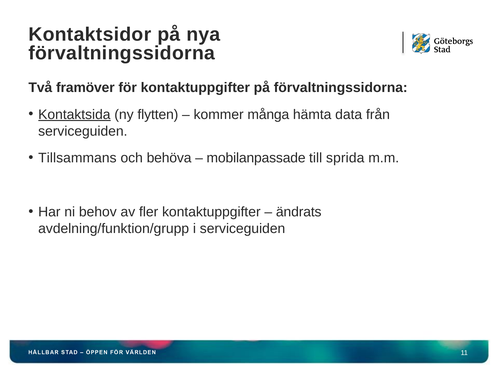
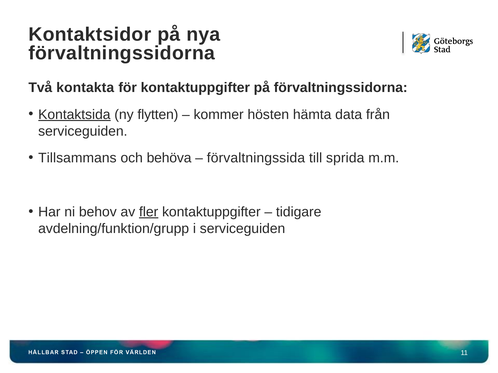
framöver: framöver -> kontakta (85, 88)
många: många -> hösten (268, 115)
mobilanpassade: mobilanpassade -> förvaltningssida (256, 158)
fler underline: none -> present (149, 212)
ändrats: ändrats -> tidigare (299, 212)
